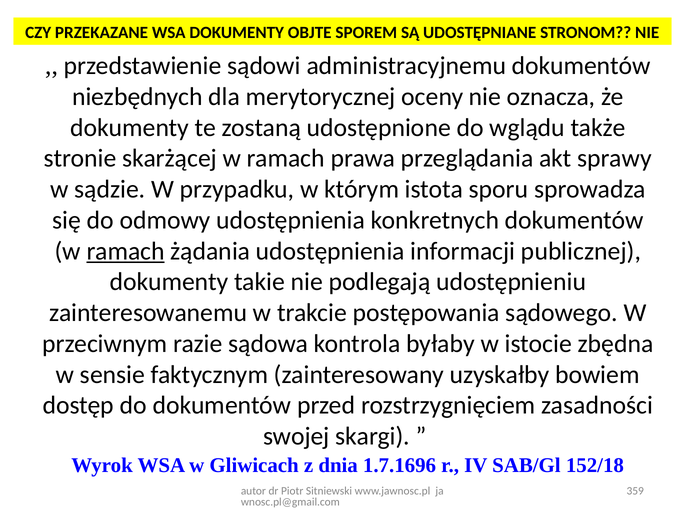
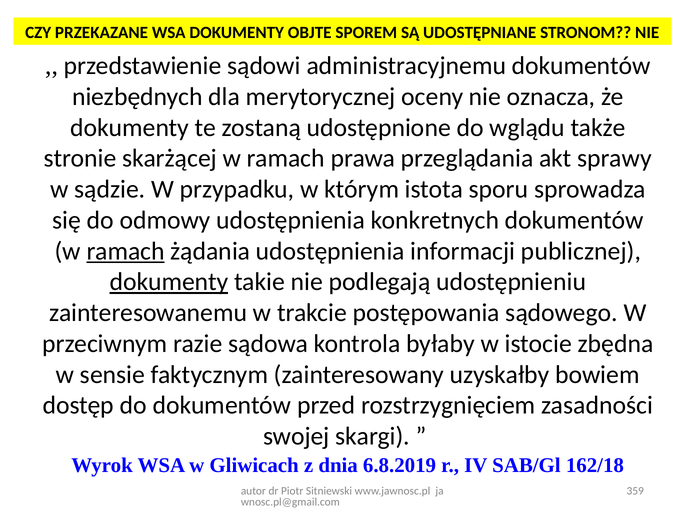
dokumenty underline: none -> present (169, 282)
1.7.1696: 1.7.1696 -> 6.8.2019 (400, 465)
152/18: 152/18 -> 162/18 (595, 465)
